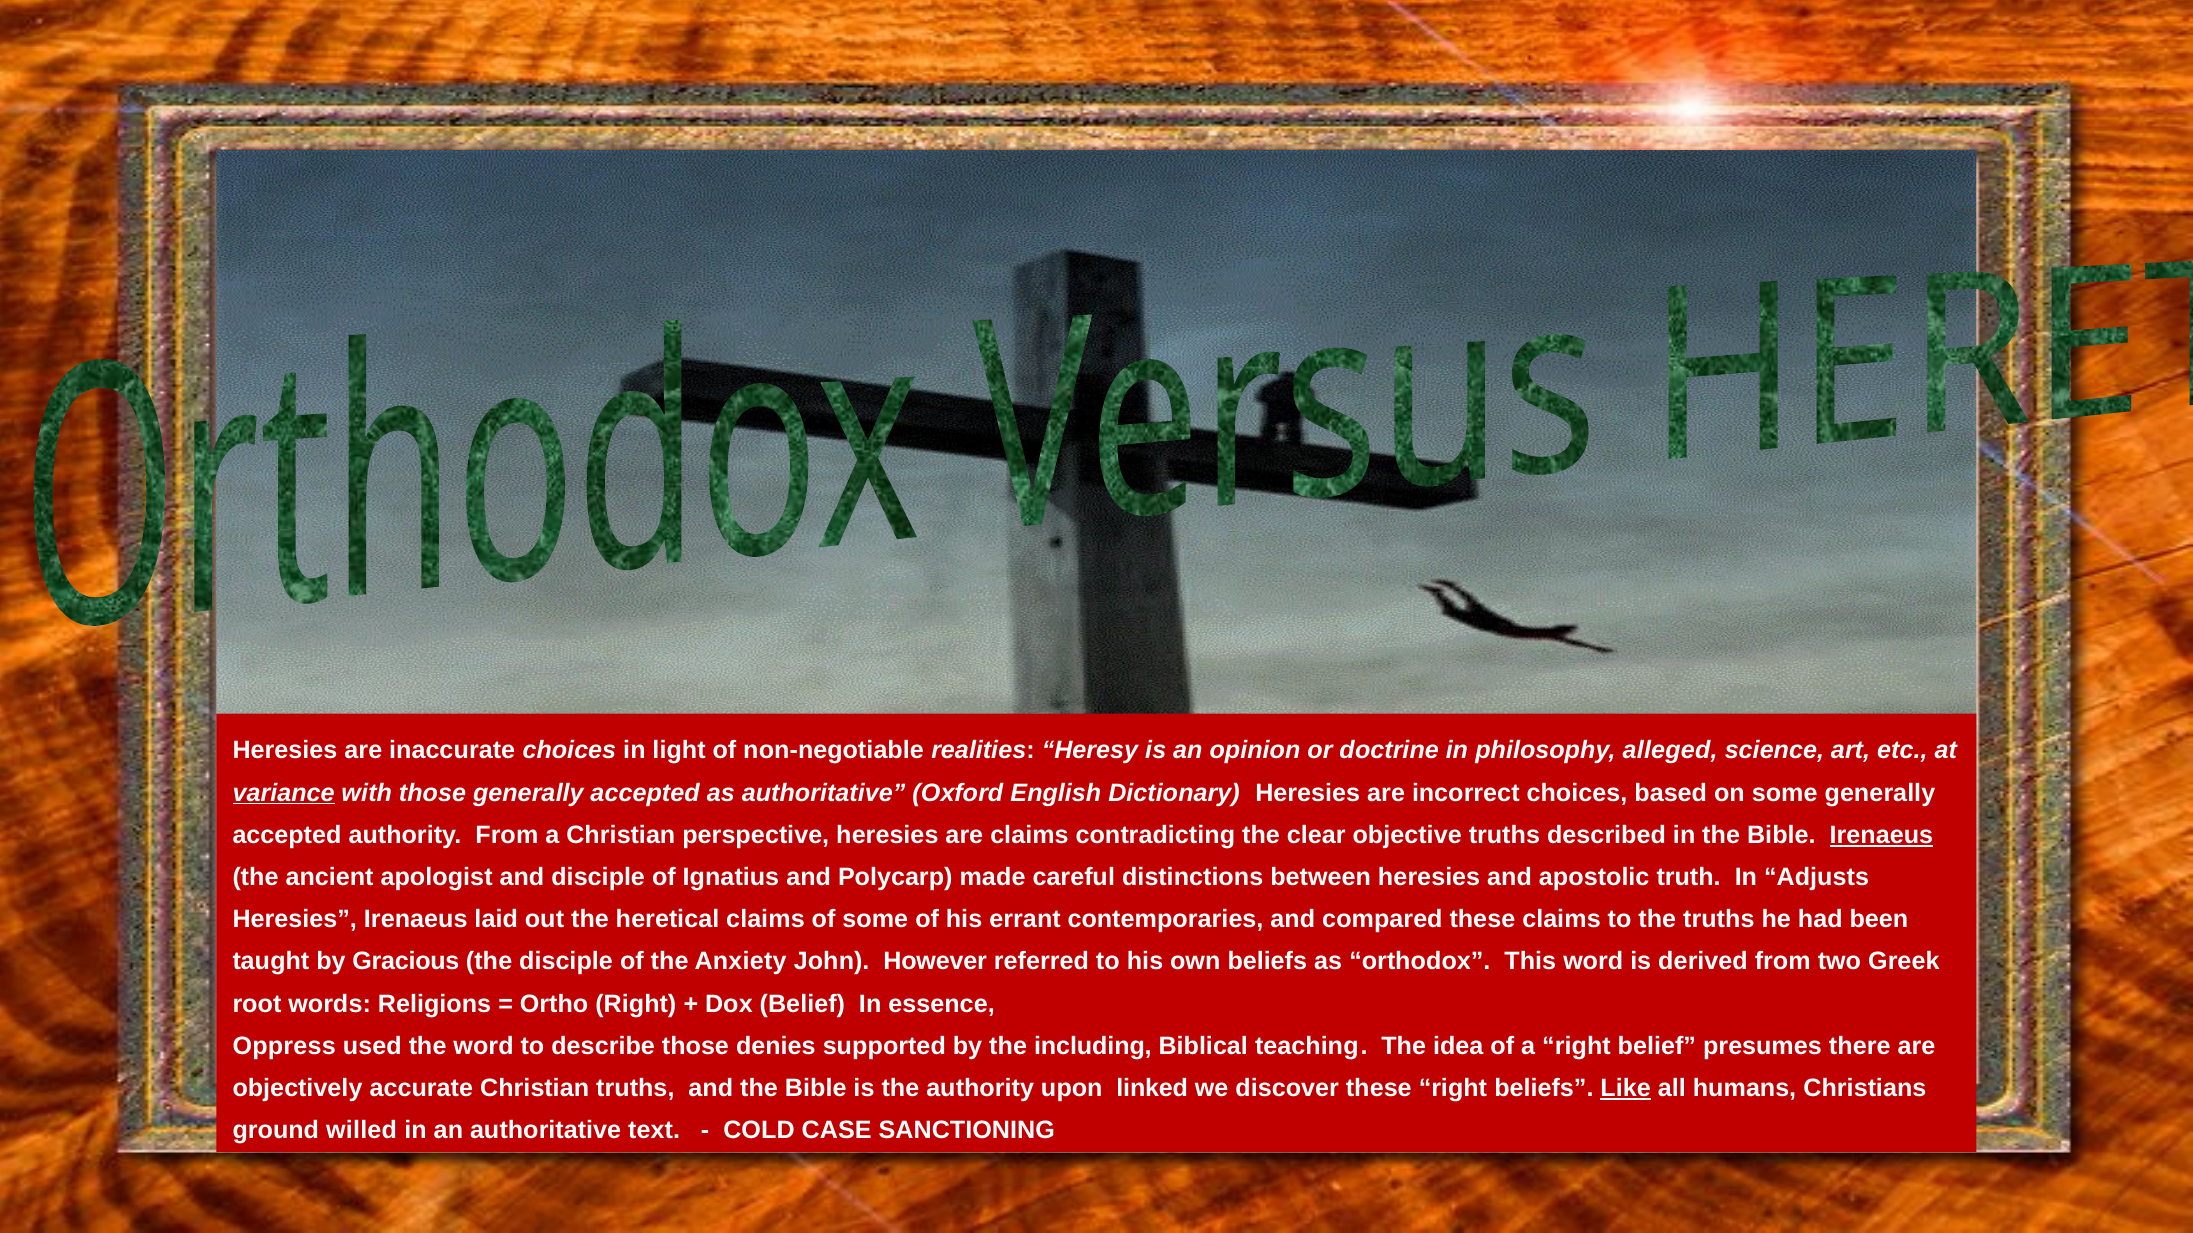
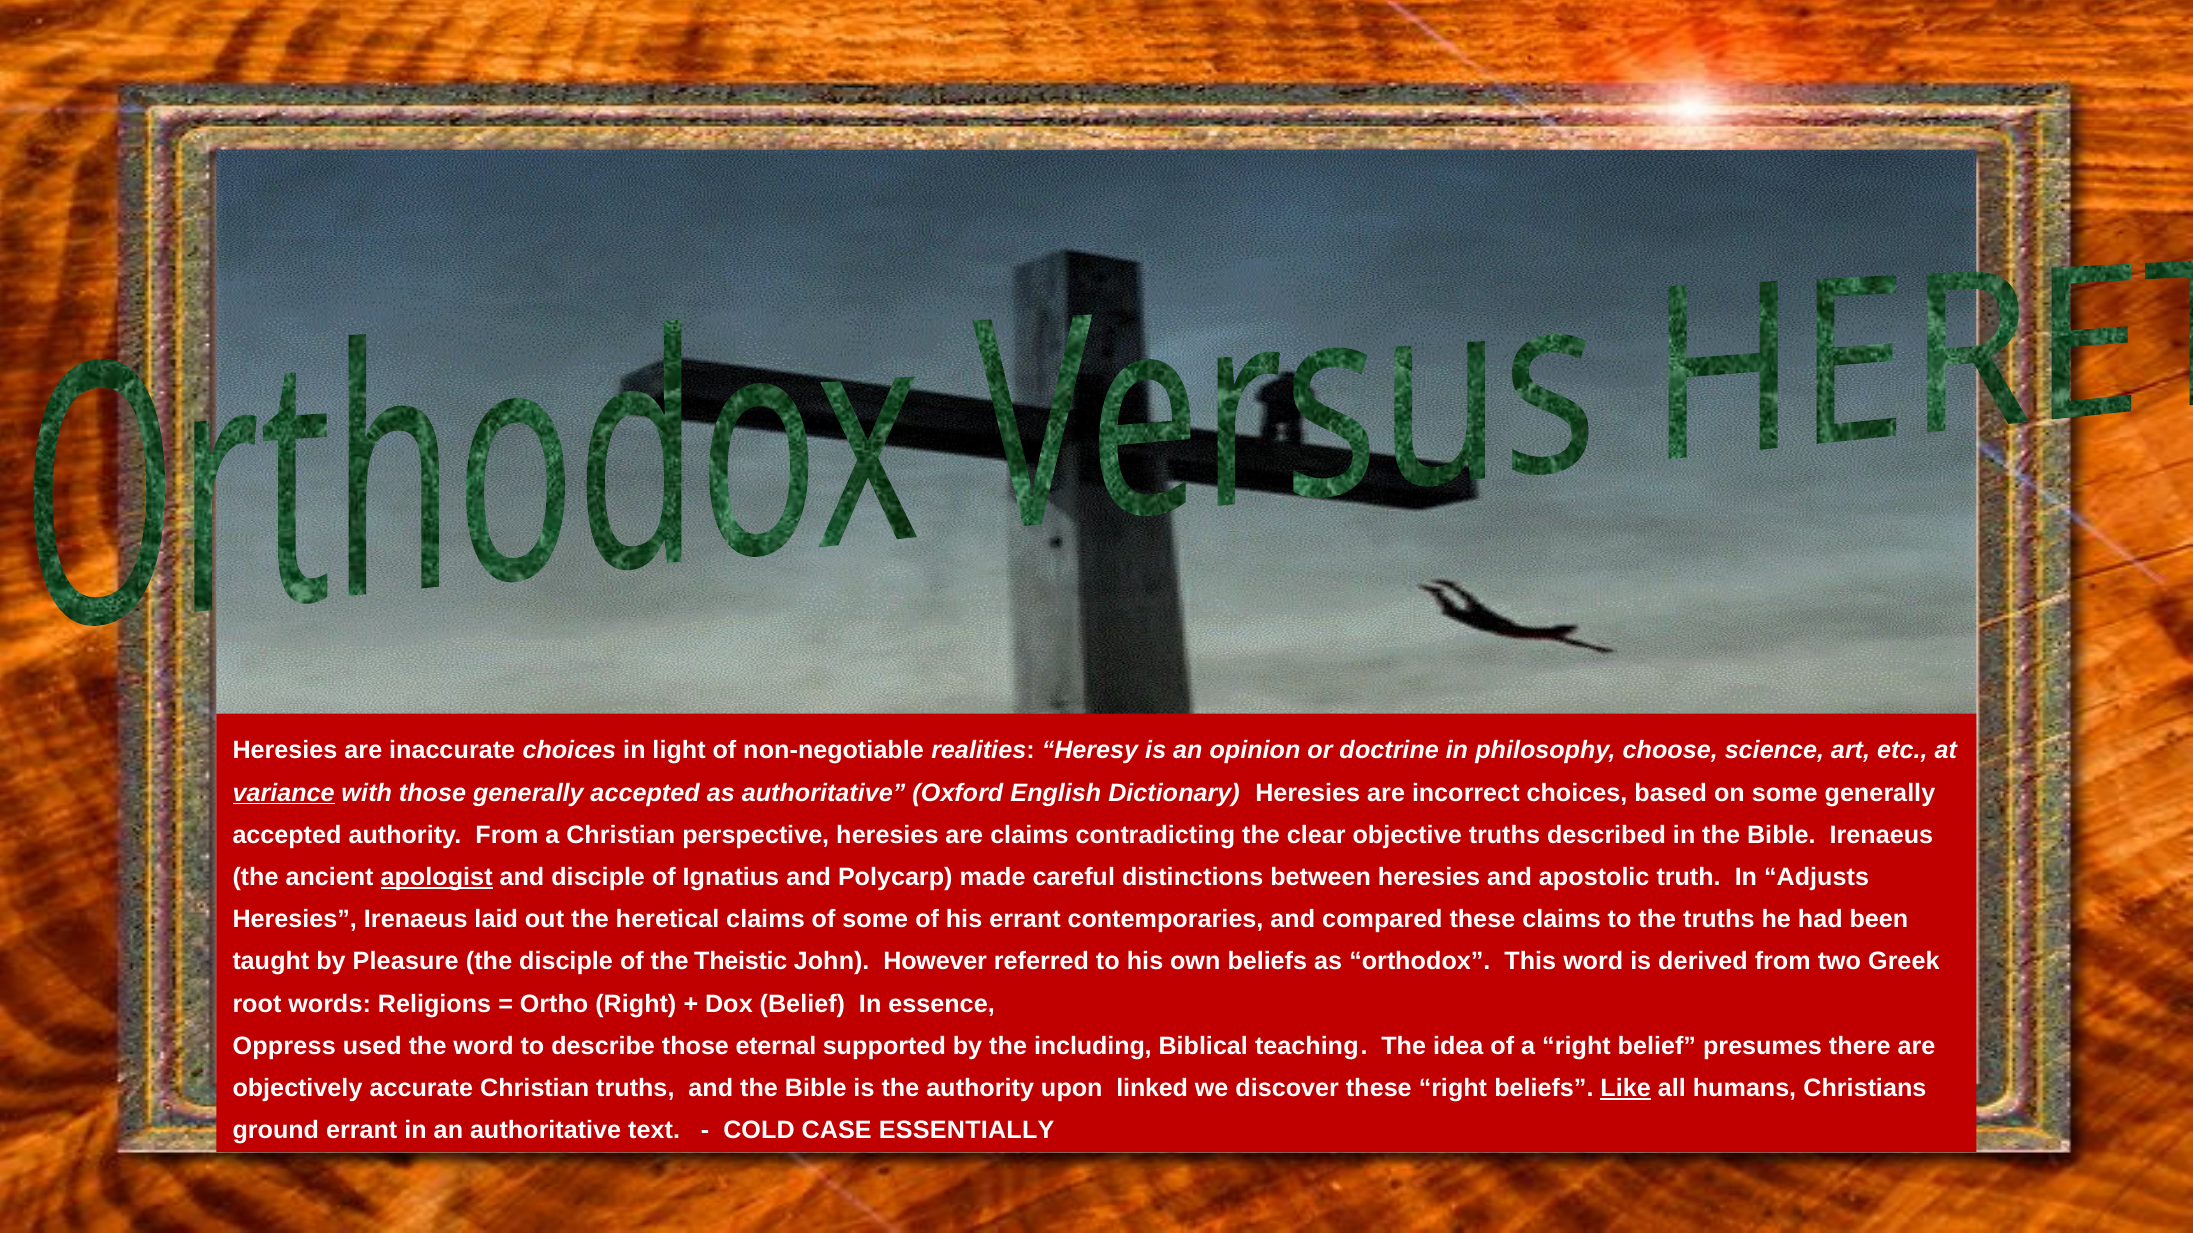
alleged: alleged -> choose (1670, 751)
Irenaeus underline: present -> none (1881, 835)
apologist underline: none -> present (437, 878)
Gracious: Gracious -> Pleasure (406, 962)
Anxiety: Anxiety -> Theistic (741, 962)
denies: denies -> eternal (776, 1047)
ground willed: willed -> errant (362, 1131)
SANCTIONING: SANCTIONING -> ESSENTIALLY (967, 1131)
